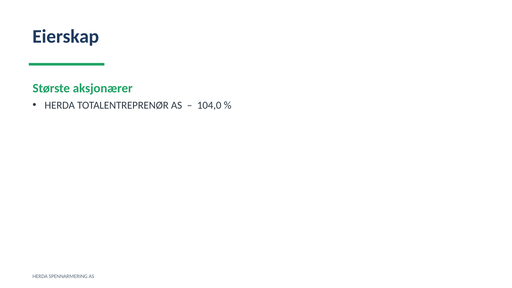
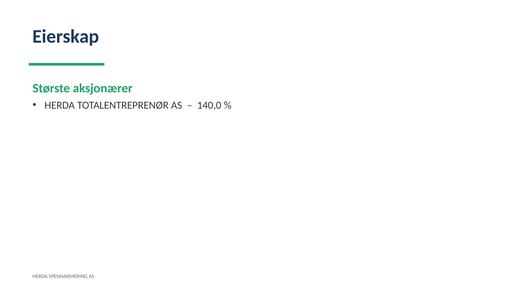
104,0: 104,0 -> 140,0 (209, 105)
